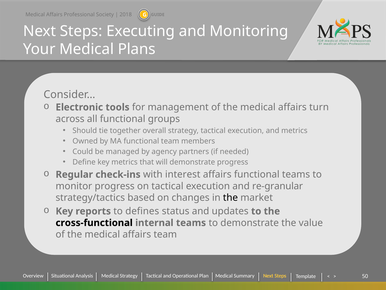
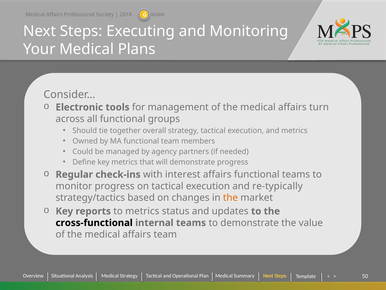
re-granular: re-granular -> re-typically (277, 186)
the colour: black -> orange (230, 197)
to defines: defines -> metrics (142, 211)
